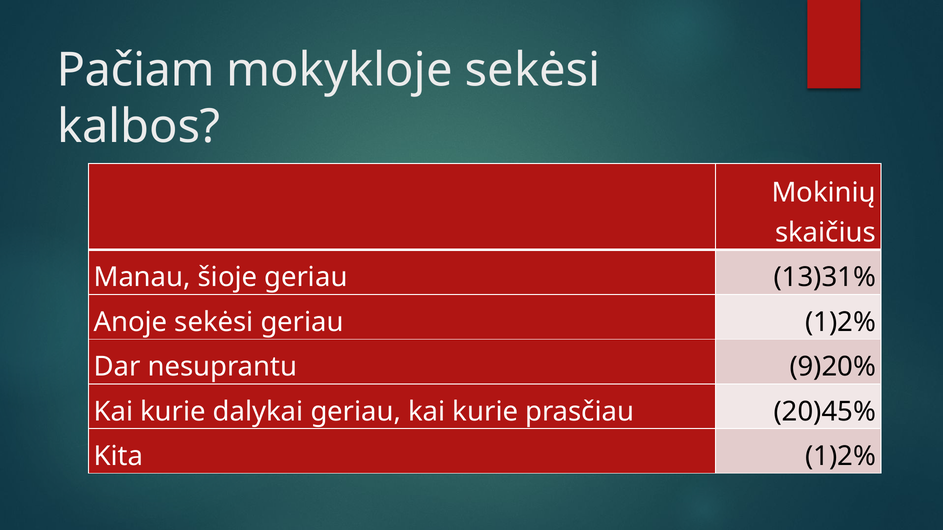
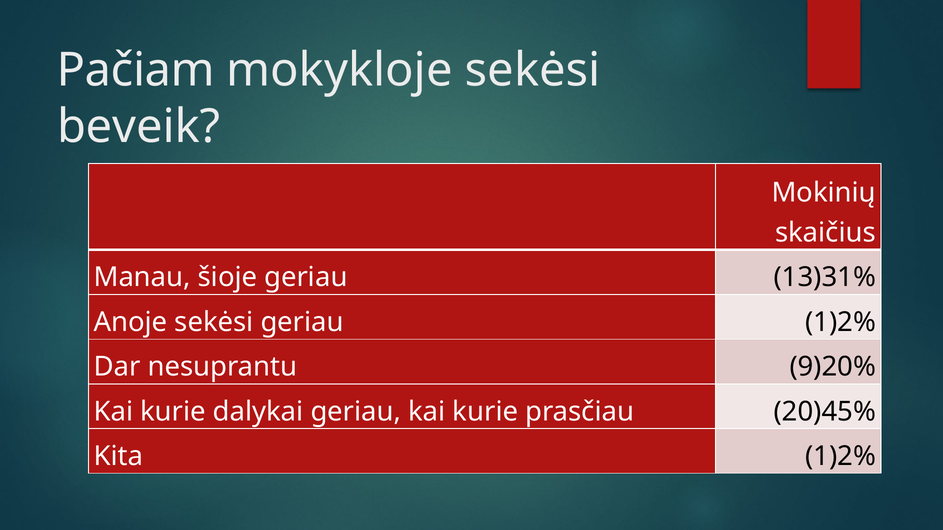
kalbos: kalbos -> beveik (139, 127)
